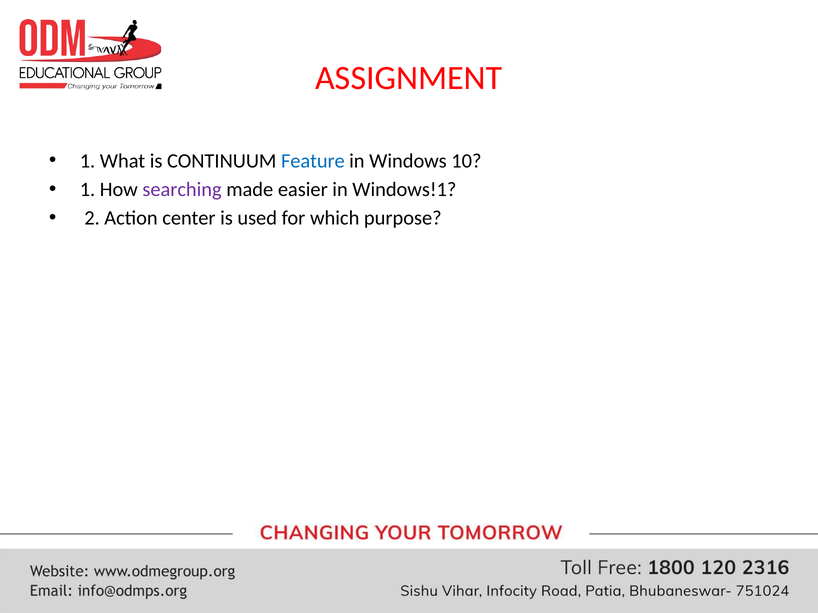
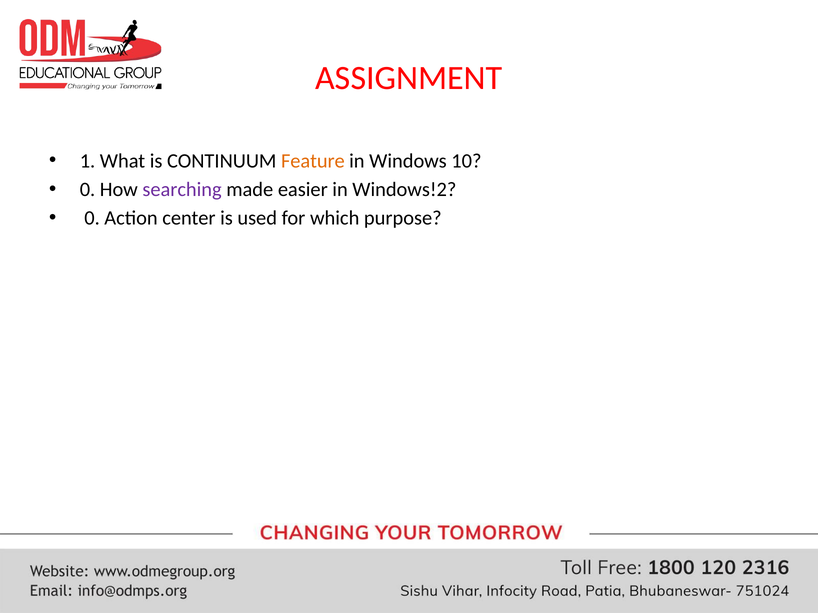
Feature colour: blue -> orange (313, 161)
1: 1 -> 0 (88, 190)
Windows!1: Windows!1 -> Windows!2 (404, 190)
2: 2 -> 0 (92, 218)
